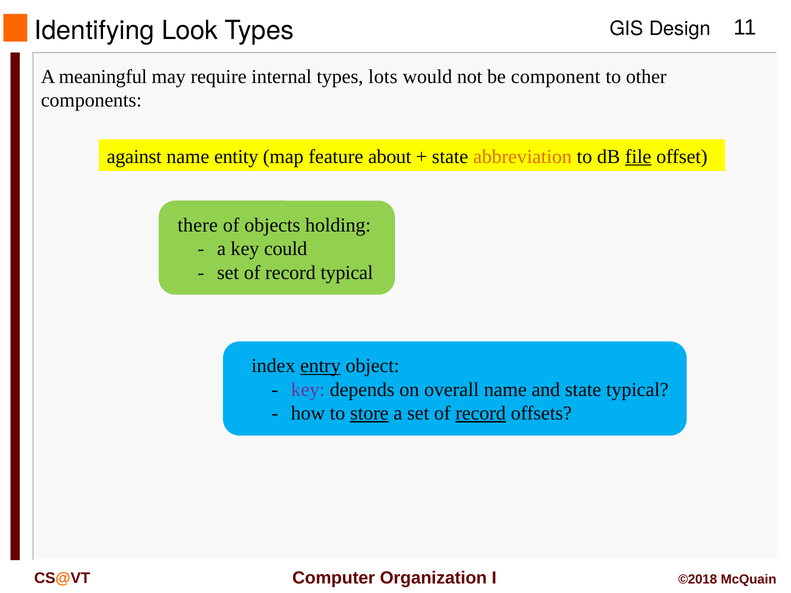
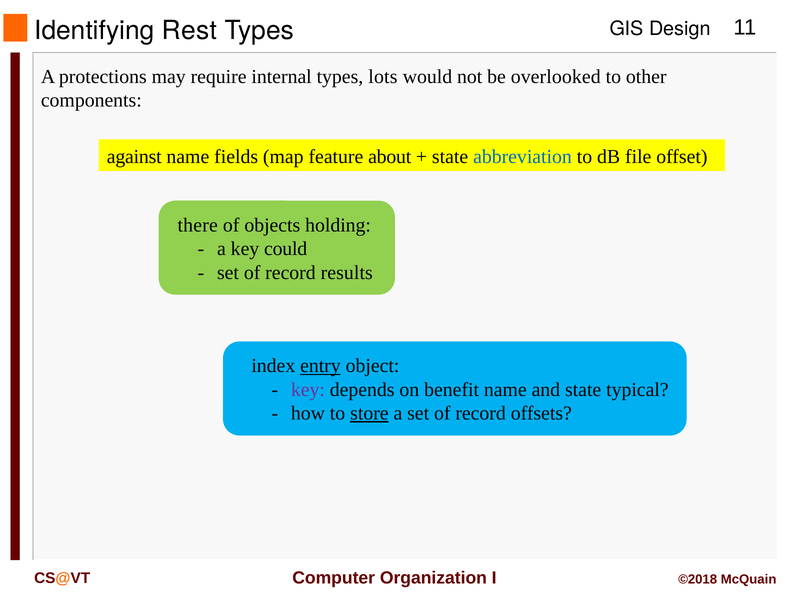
Look: Look -> Rest (189, 31)
meaningful: meaningful -> protections (103, 77)
component: component -> overlooked (556, 77)
entity: entity -> fields (236, 157)
abbreviation colour: orange -> blue (522, 157)
file underline: present -> none (638, 157)
record typical: typical -> results (347, 273)
overall: overall -> benefit (452, 390)
record underline: present -> none (481, 414)
